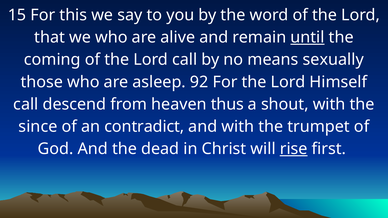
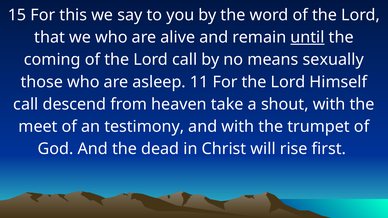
92: 92 -> 11 (199, 82)
thus: thus -> take (227, 104)
since: since -> meet (38, 127)
contradict: contradict -> testimony (144, 127)
rise underline: present -> none (294, 149)
